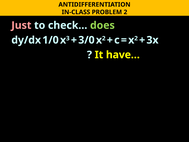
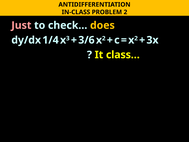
does colour: light green -> yellow (102, 25)
1/0: 1/0 -> 1/4 (51, 40)
3/0: 3/0 -> 3/6 (86, 40)
have…: have… -> class… (123, 55)
